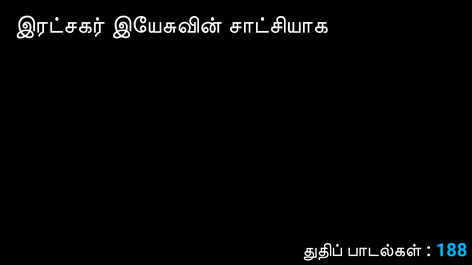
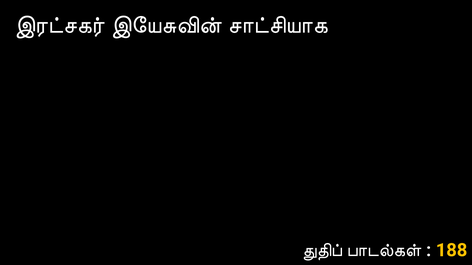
188 colour: light blue -> yellow (452, 251)
